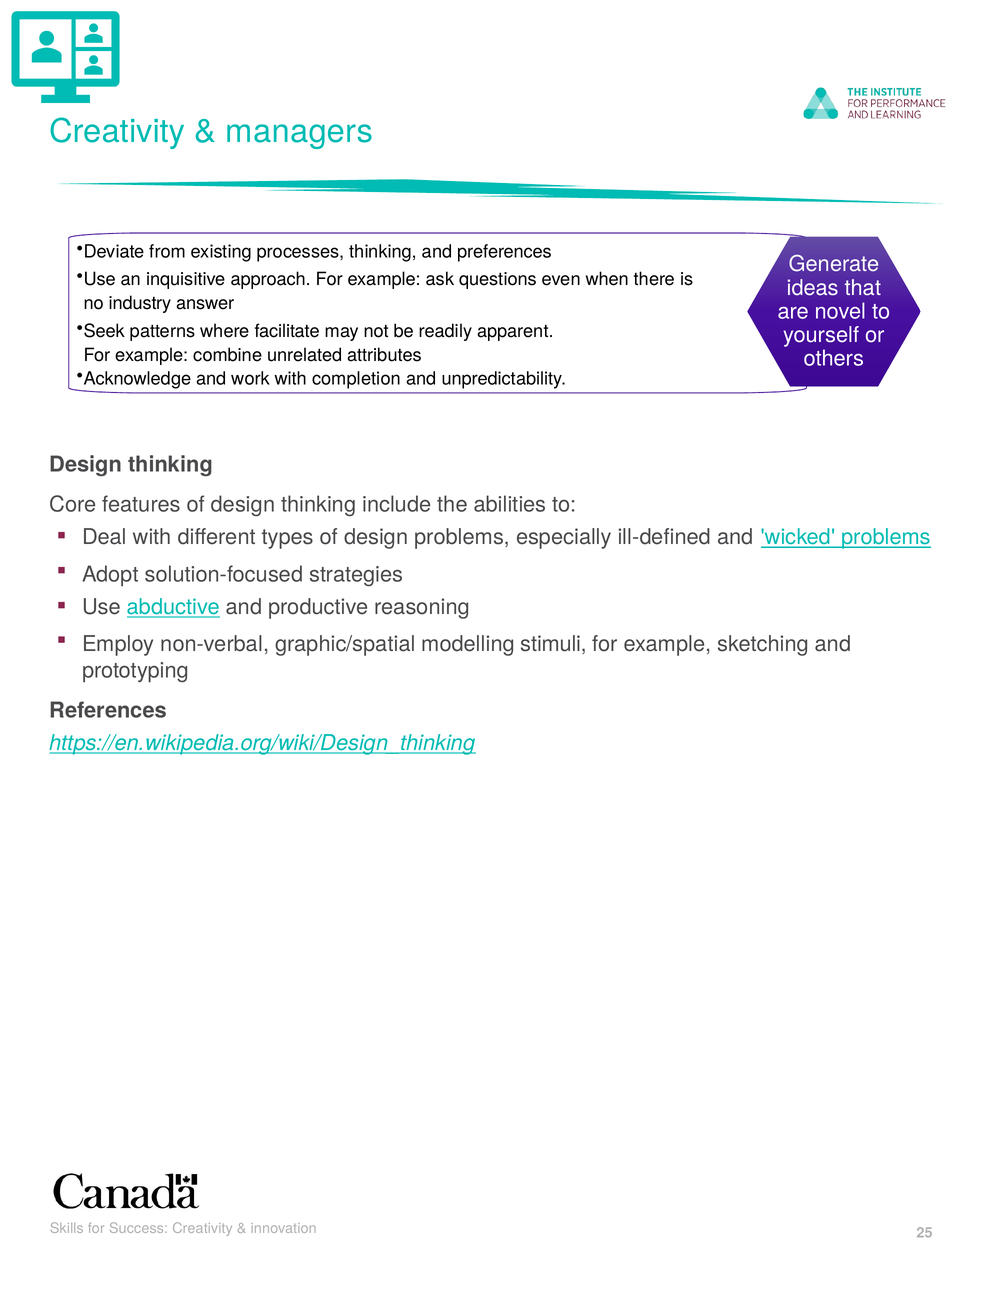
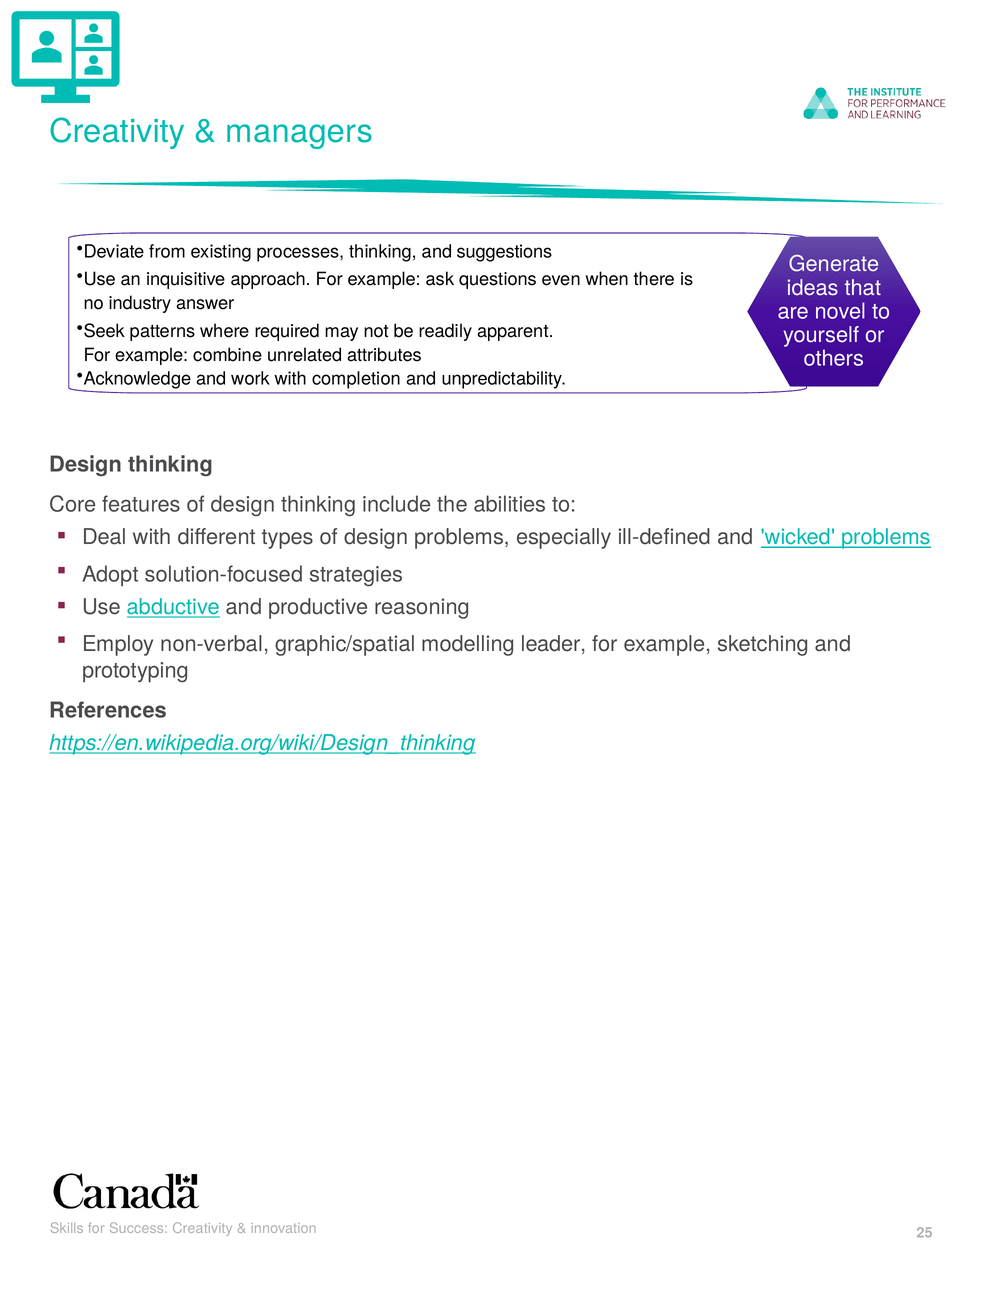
preferences: preferences -> suggestions (505, 252)
facilitate: facilitate -> required (287, 331)
stimuli: stimuli -> leader (554, 645)
